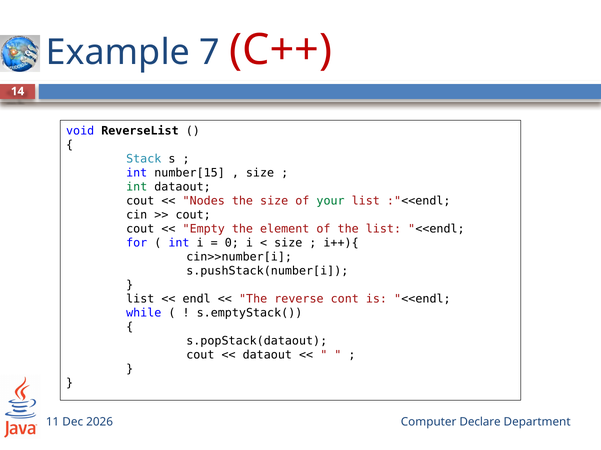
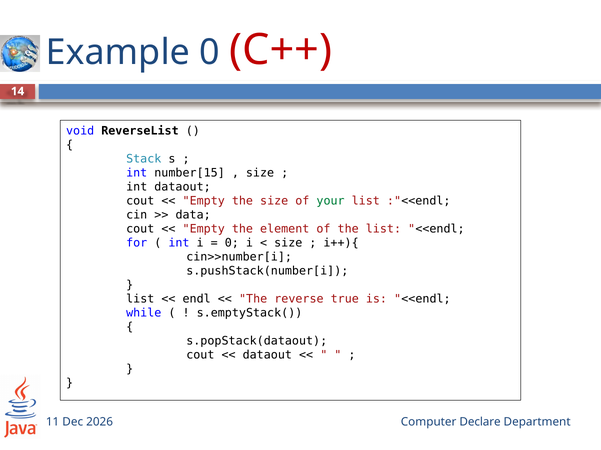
Example 7: 7 -> 0 (210, 52)
int colour: green -> black (137, 187)
Nodes: Nodes -> Empty (204, 201)
cout: cout -> data (193, 215)
cont: cont -> true (345, 299)
